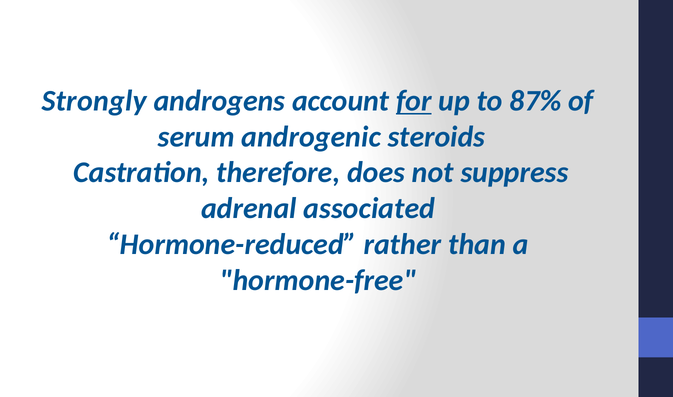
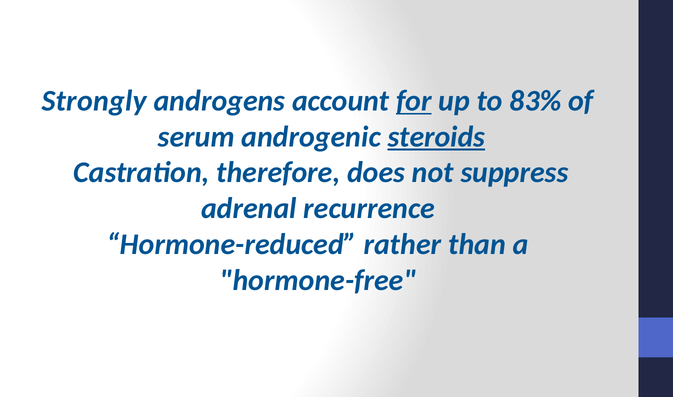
87%: 87% -> 83% (535, 101)
steroids underline: none -> present (436, 137)
associated: associated -> recurrence (369, 209)
